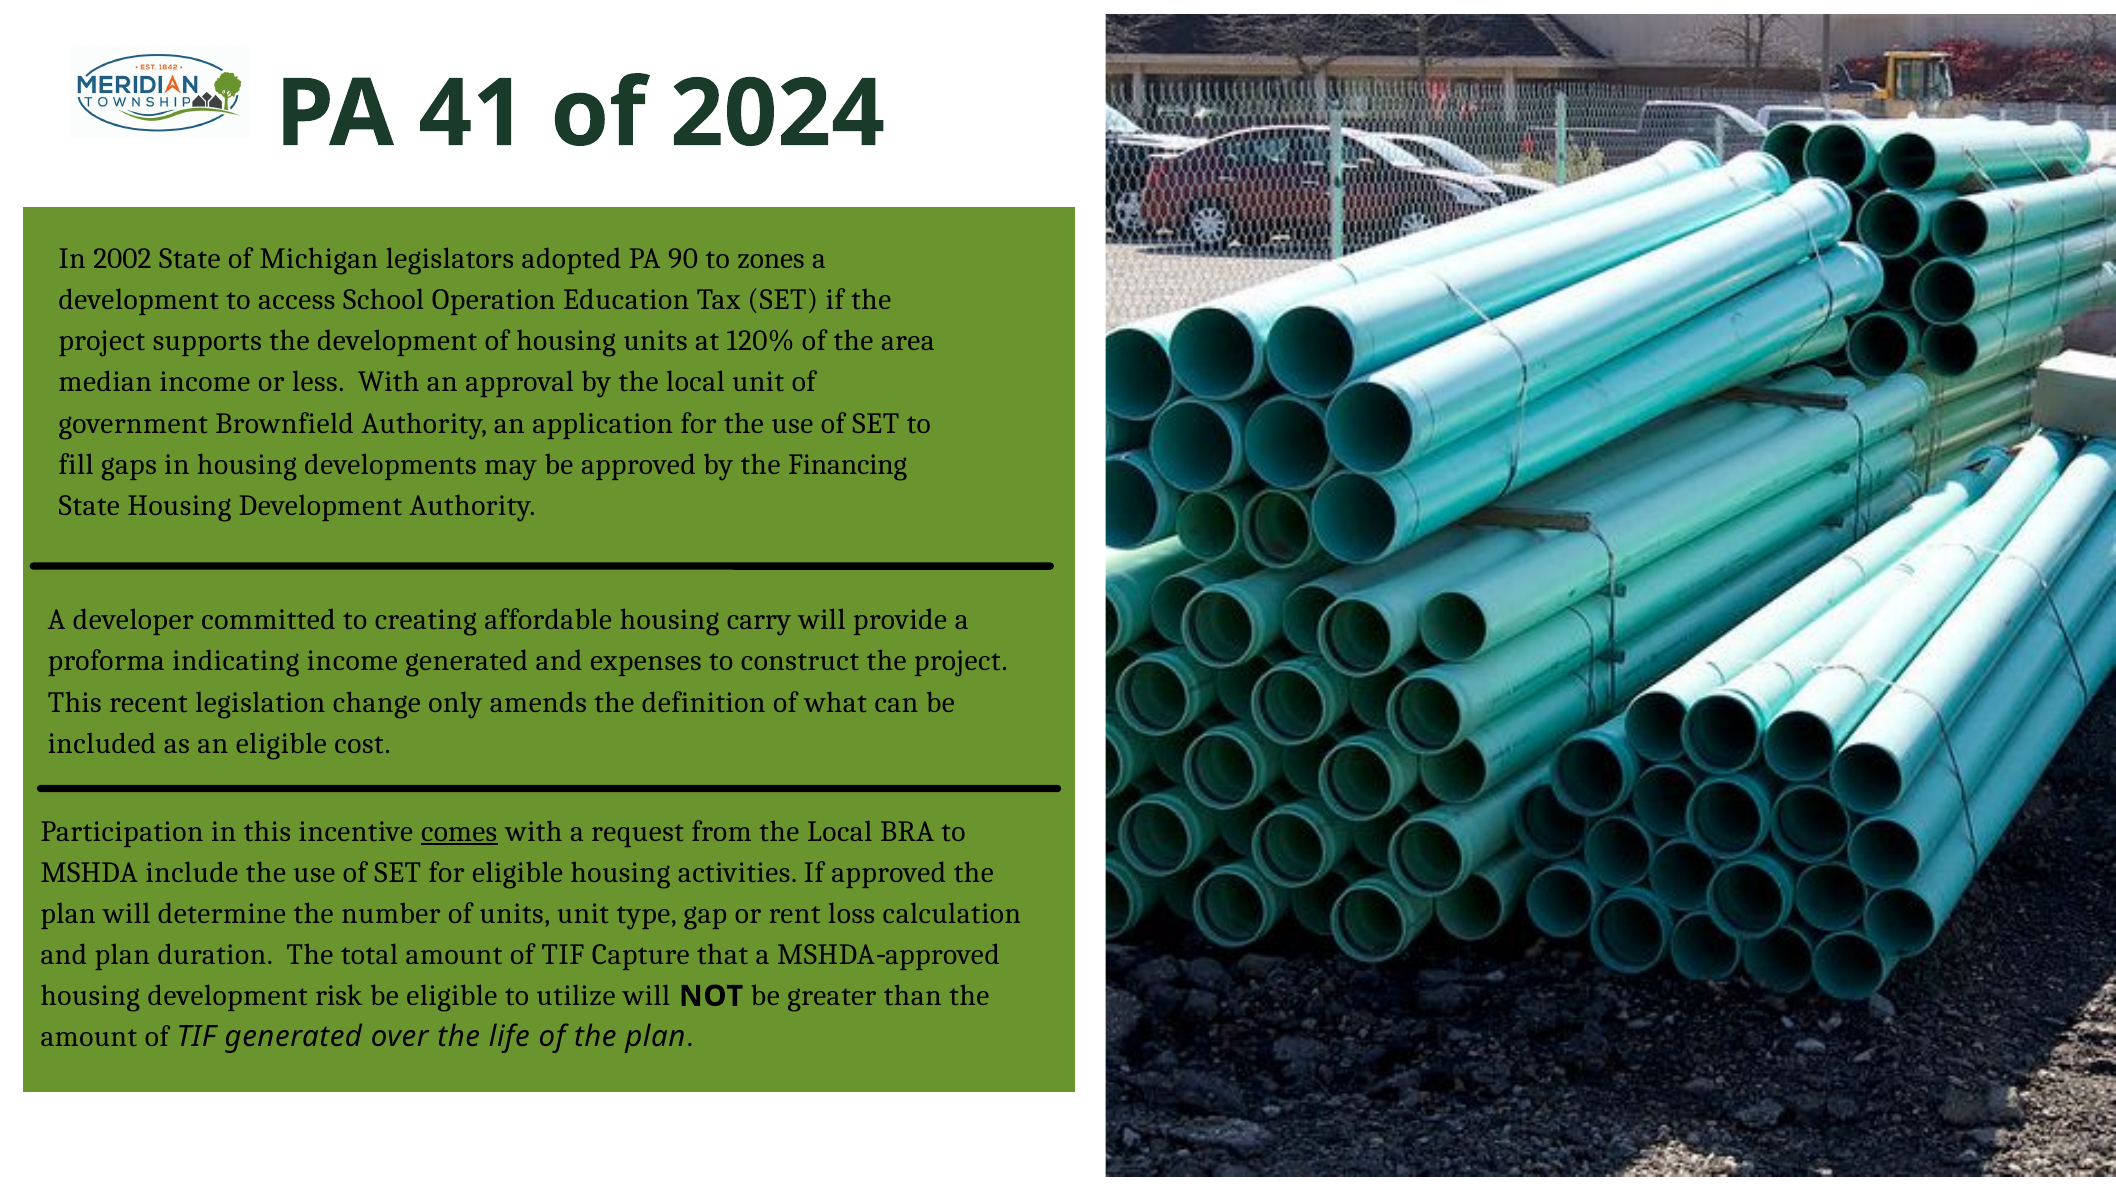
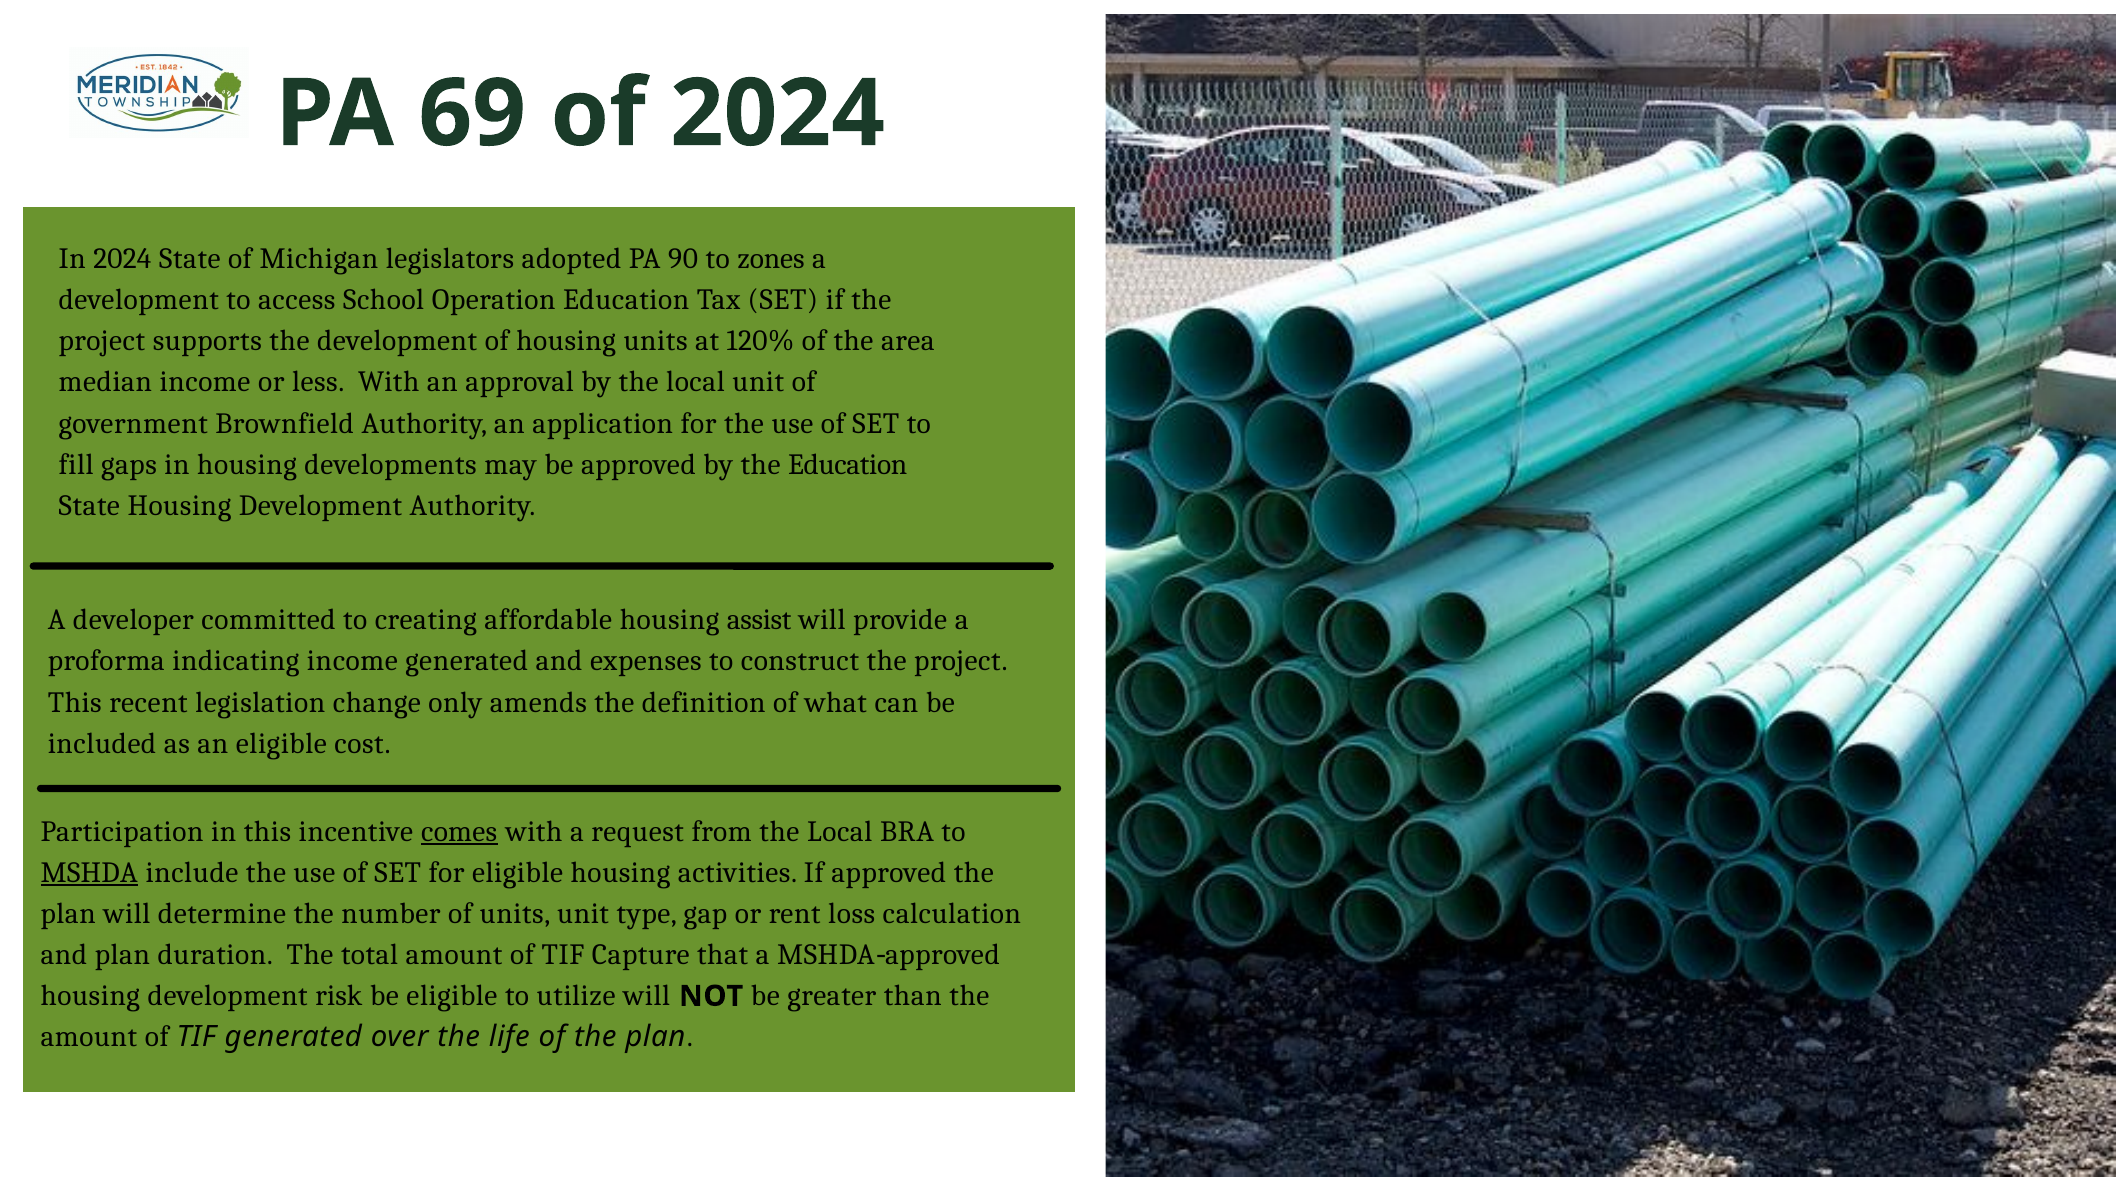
41: 41 -> 69 (472, 114)
In 2002: 2002 -> 2024 (122, 259)
the Financing: Financing -> Education (848, 464)
carry: carry -> assist (759, 620)
MSHDA underline: none -> present (89, 872)
